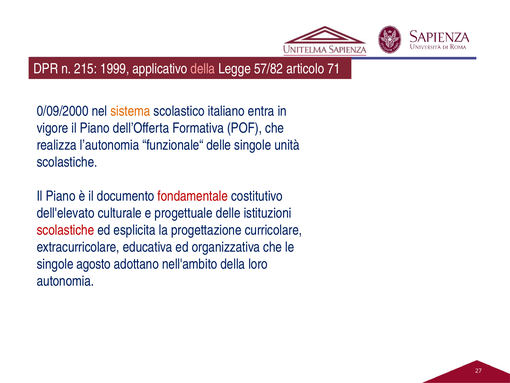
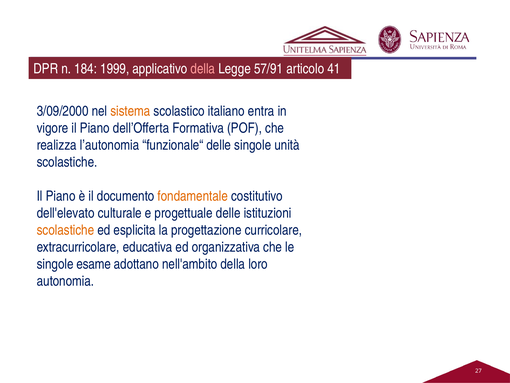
215: 215 -> 184 (86, 69)
57/82: 57/82 -> 57/91 (269, 69)
71: 71 -> 41 (334, 69)
0/09/2000: 0/09/2000 -> 3/09/2000 (63, 111)
fondamentale colour: red -> orange (193, 196)
scolastiche colour: red -> orange (65, 230)
agosto: agosto -> esame (94, 264)
